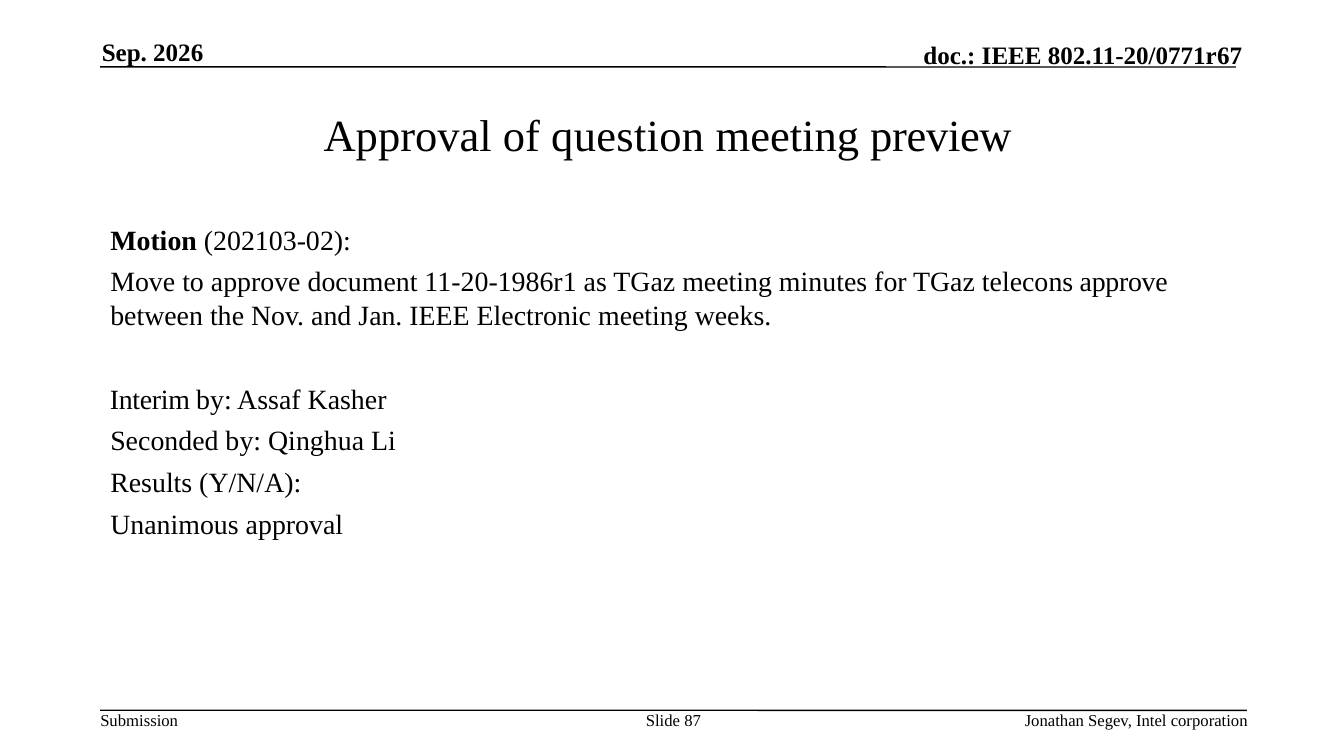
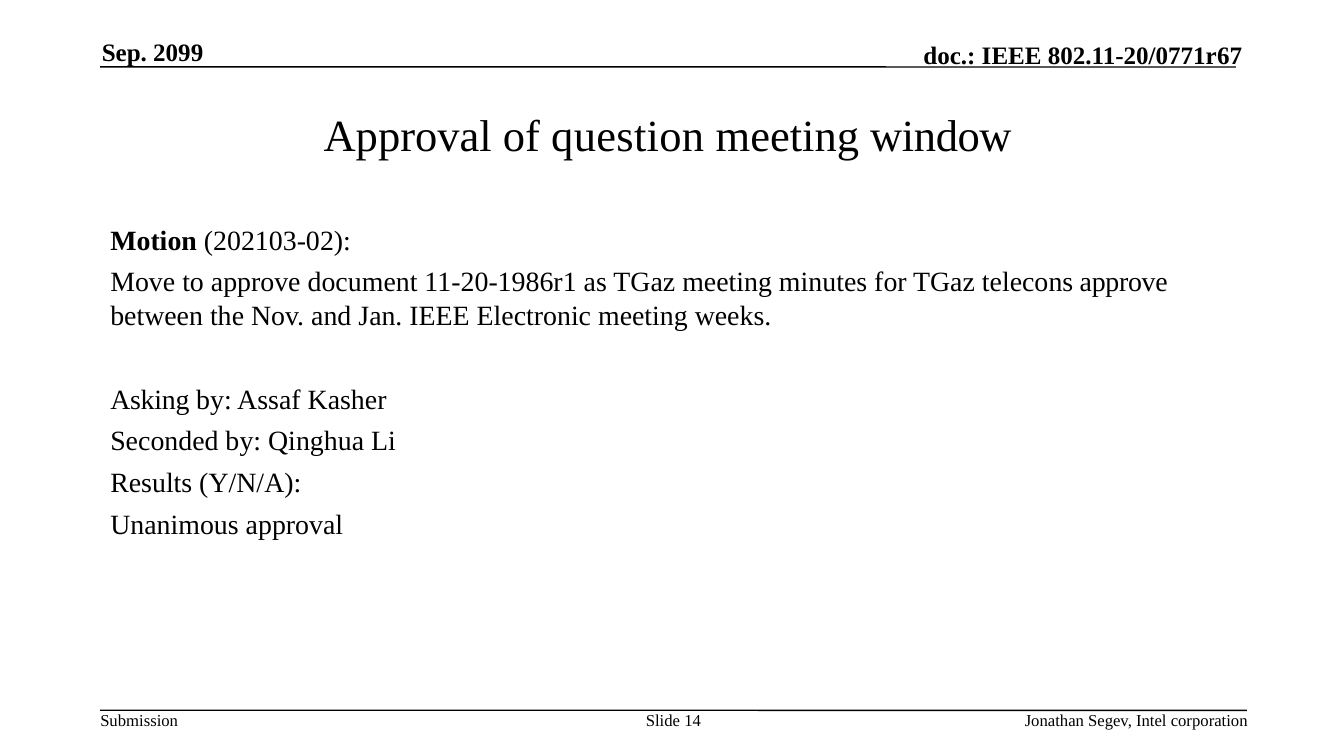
2026: 2026 -> 2099 (178, 53)
preview: preview -> window (941, 137)
Interim: Interim -> Asking (150, 400)
87: 87 -> 14 (693, 721)
